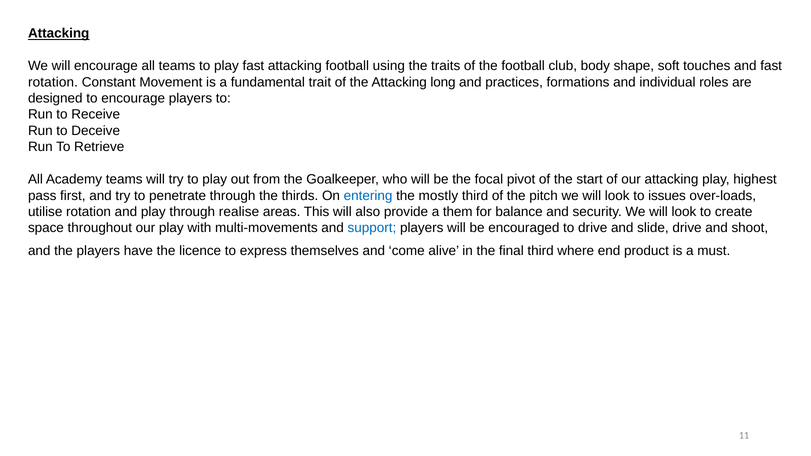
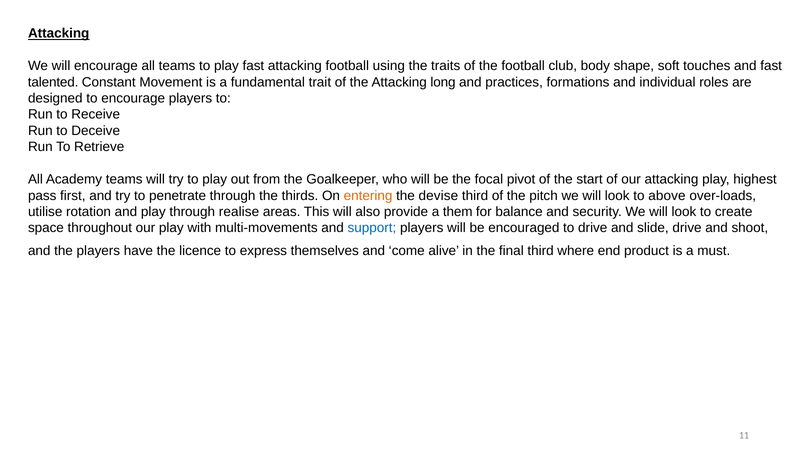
rotation: rotation -> talented (53, 82)
entering colour: blue -> orange (368, 196)
mostly: mostly -> devise (438, 196)
issues: issues -> above (667, 196)
